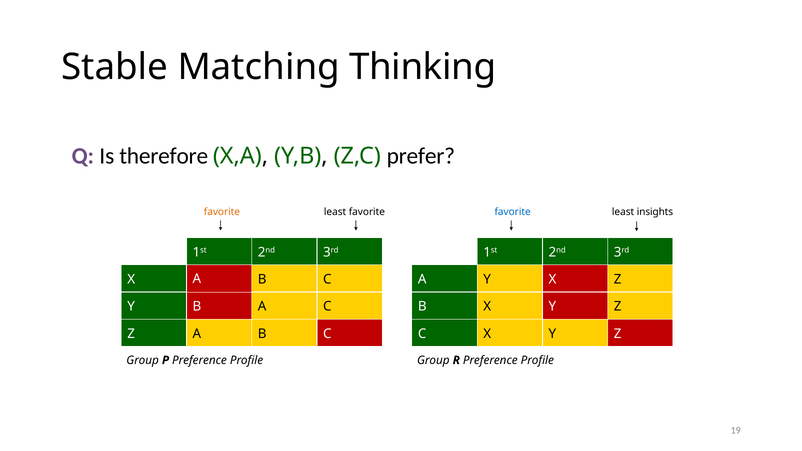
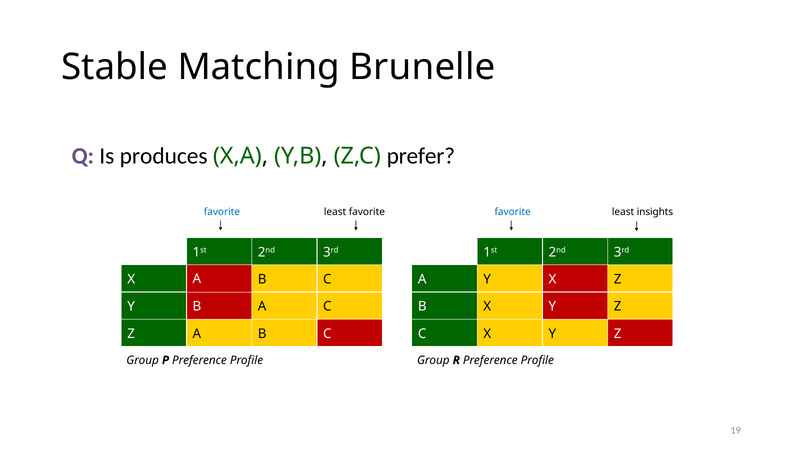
Thinking: Thinking -> Brunelle (422, 67)
therefore: therefore -> produces (164, 156)
favorite colour: orange -> blue (222, 212)
